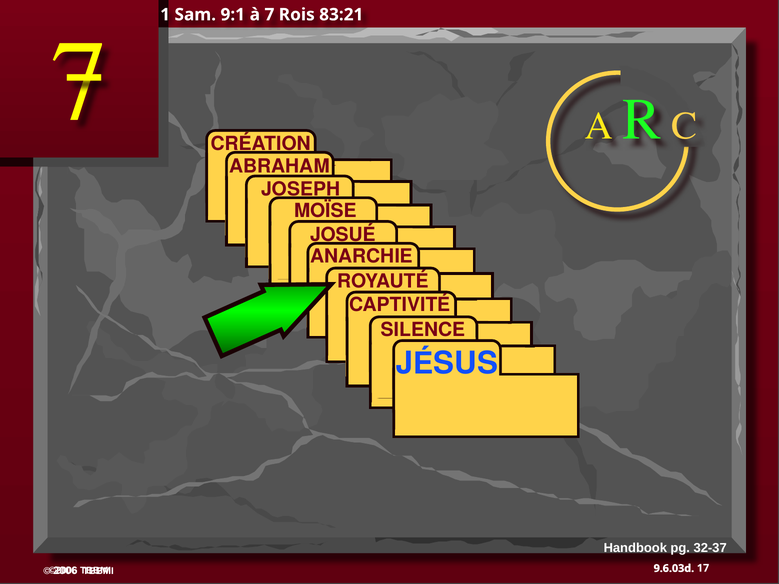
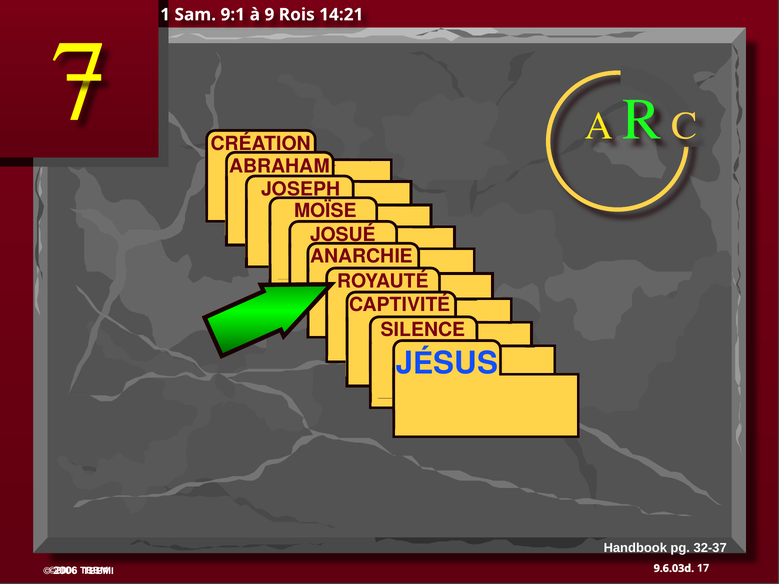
à 7: 7 -> 9 (269, 15)
83:21: 83:21 -> 14:21 (341, 15)
